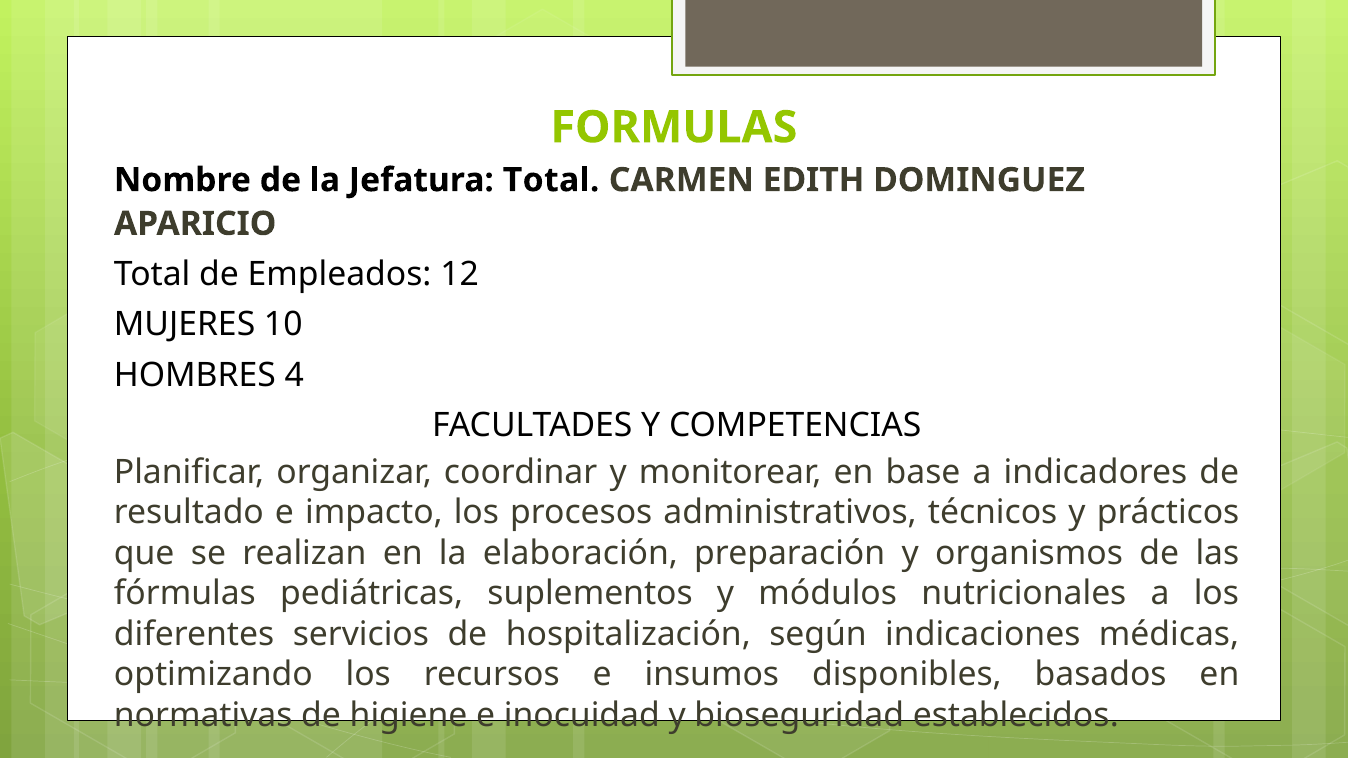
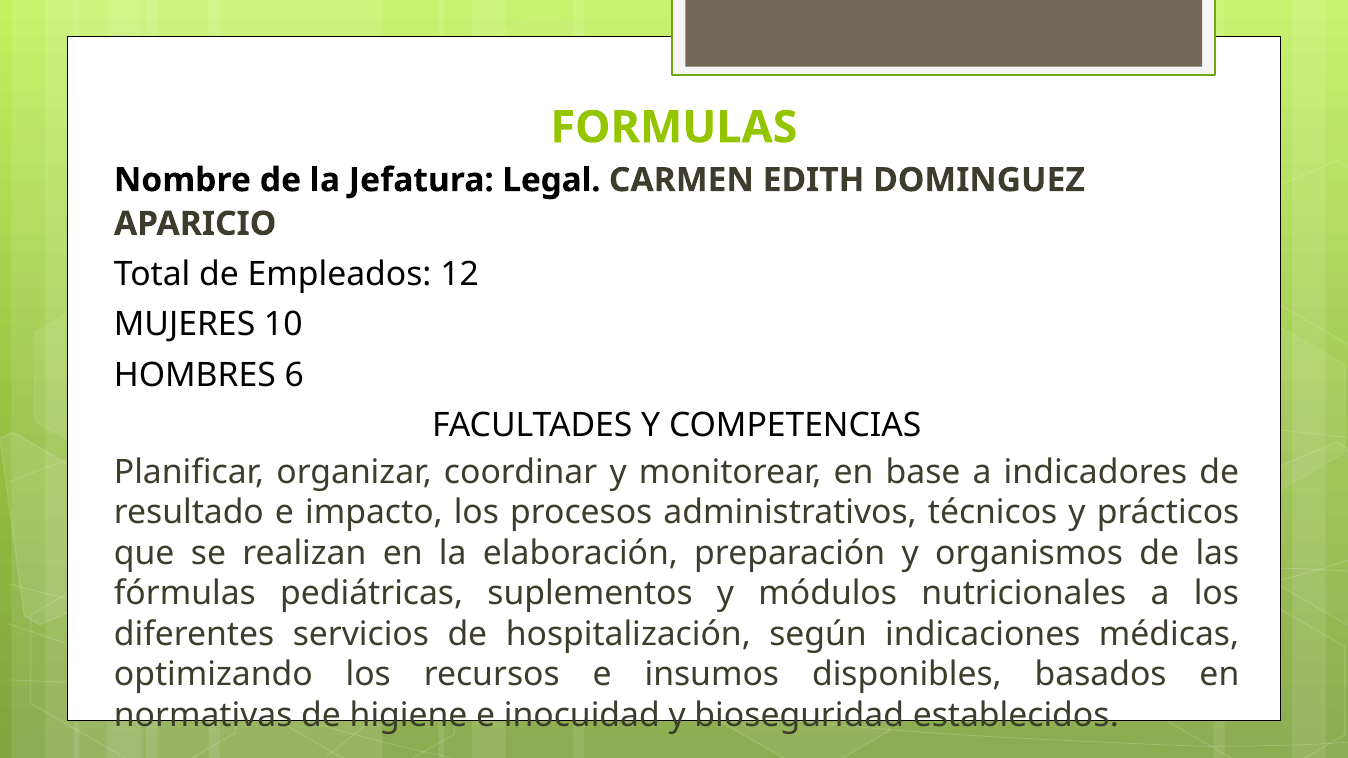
Jefatura Total: Total -> Legal (551, 180)
4: 4 -> 6 (294, 375)
